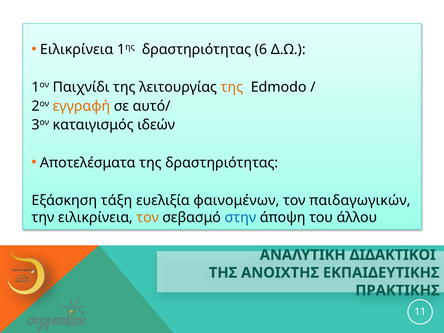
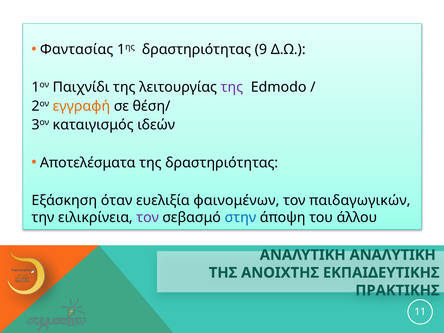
Ειλικρίνεια: Ειλικρίνεια -> Φαντασίας (77, 50)
6: 6 -> 9 (261, 50)
της colour: orange -> purple (232, 87)
αυτό/: αυτό/ -> θέση/ (152, 106)
τάξη: τάξη -> όταν (117, 200)
τον colour: orange -> purple (148, 217)
ΑΝΑΛΥΤΙΚΗ ΔΙΔΑΚΤΙΚΟΙ: ΔΙΔΑΚΤΙΚΟΙ -> ΑΝΑΛΥΤΙΚΗ (393, 255)
